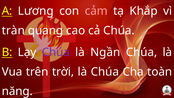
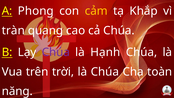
Lương: Lương -> Phong (36, 11)
cảm colour: pink -> yellow (96, 11)
Ngần: Ngần -> Hạnh (105, 52)
